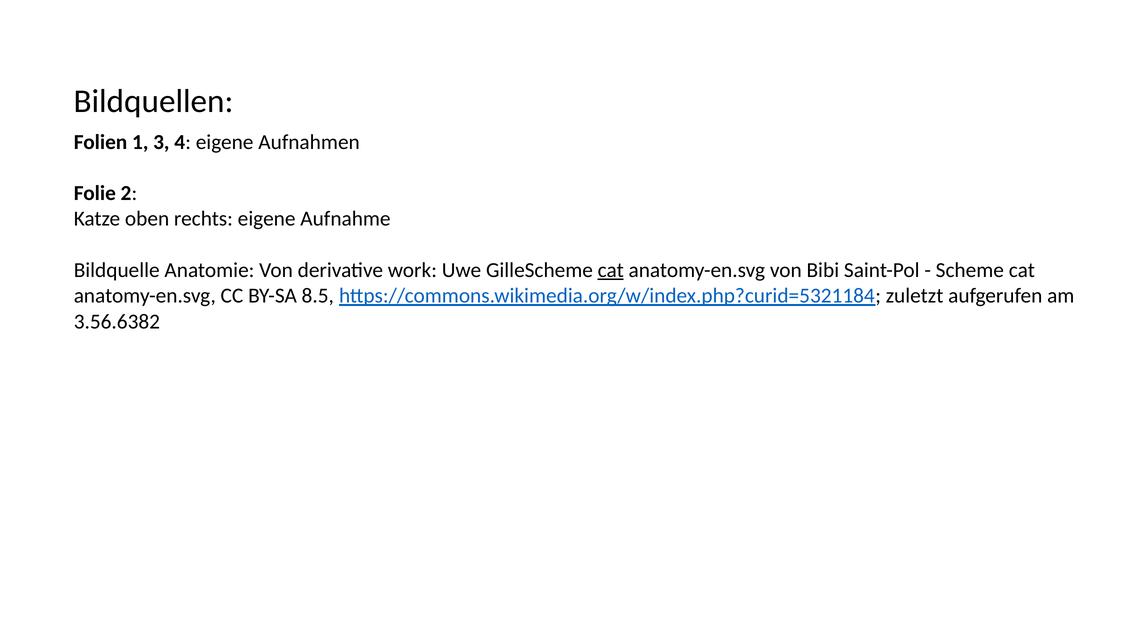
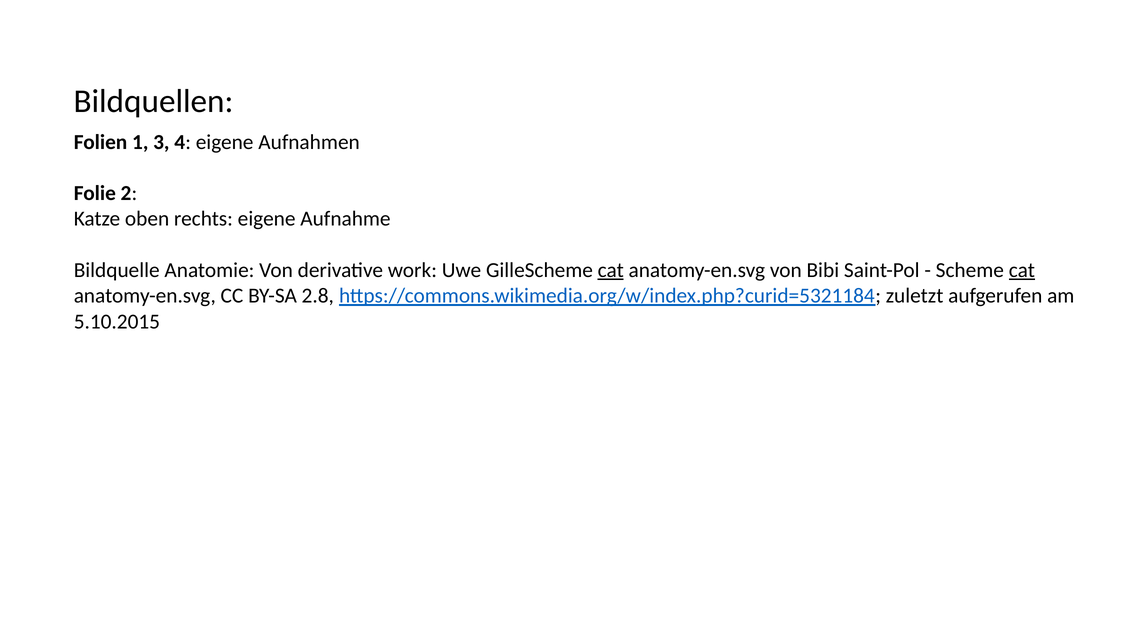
cat underline: none -> present (1022, 270)
8.5: 8.5 -> 2.8 (318, 296)
3.56.6382: 3.56.6382 -> 5.10.2015 (117, 322)
